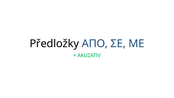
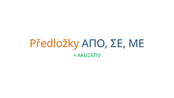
Předložky colour: black -> orange (54, 43)
